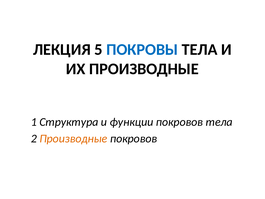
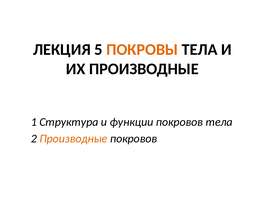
ПОКРОВЫ colour: blue -> orange (142, 49)
